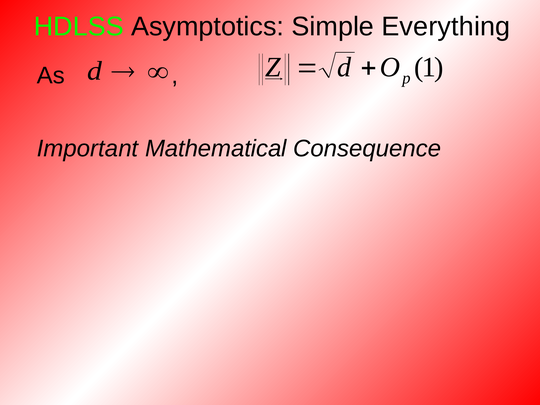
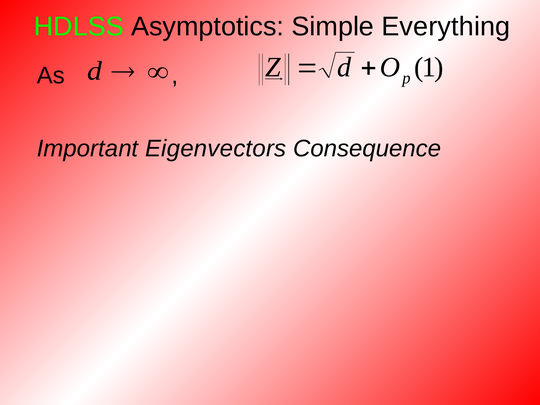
Mathematical: Mathematical -> Eigenvectors (216, 149)
